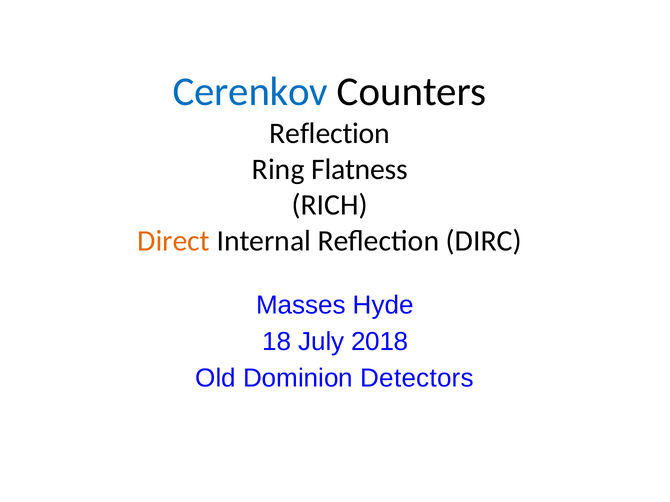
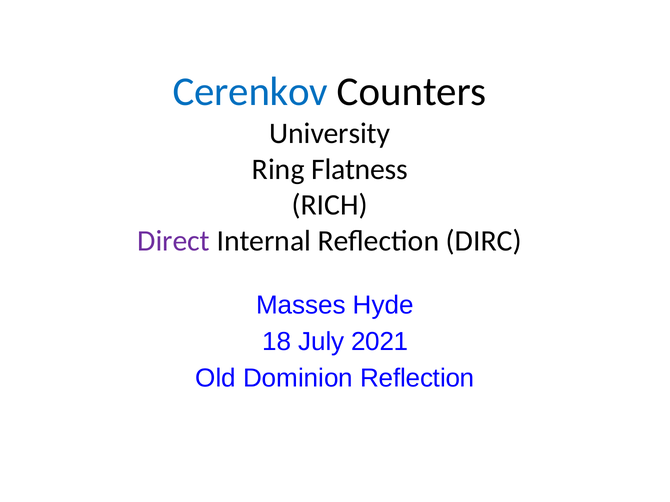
Reflection: Reflection -> University (330, 134)
Direct colour: orange -> purple (174, 241)
2018: 2018 -> 2021 (380, 342)
Dominion Detectors: Detectors -> Reflection (417, 379)
